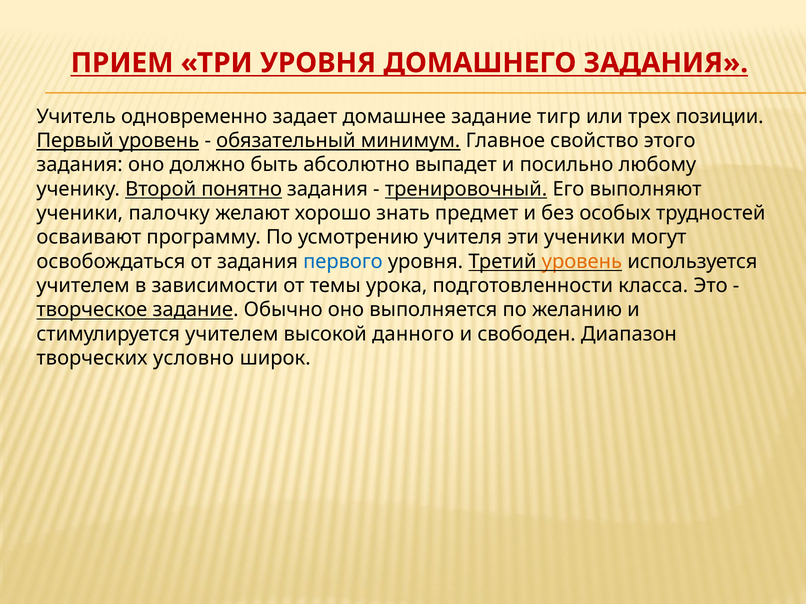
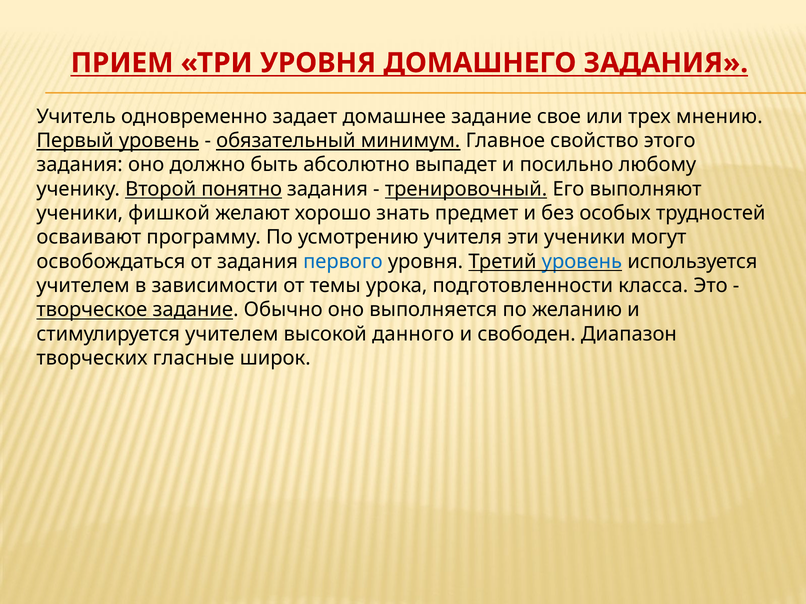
тигр: тигр -> свое (559, 117)
позиции: позиции -> мнению (719, 117)
палочку: палочку -> фишкой (169, 213)
уровень colour: orange -> blue (582, 262)
условно: условно -> гласные (194, 358)
